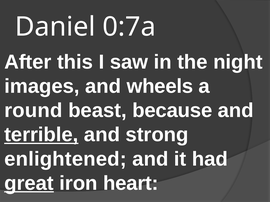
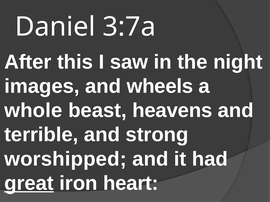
0:7a: 0:7a -> 3:7a (129, 27)
round: round -> whole (33, 111)
because: because -> heavens (172, 111)
terrible underline: present -> none (41, 135)
enlightened: enlightened -> worshipped (65, 159)
